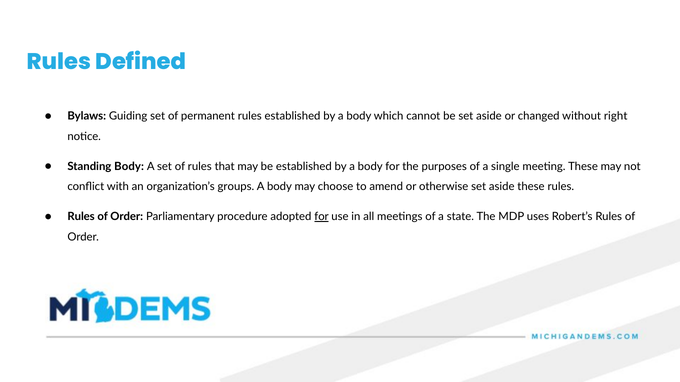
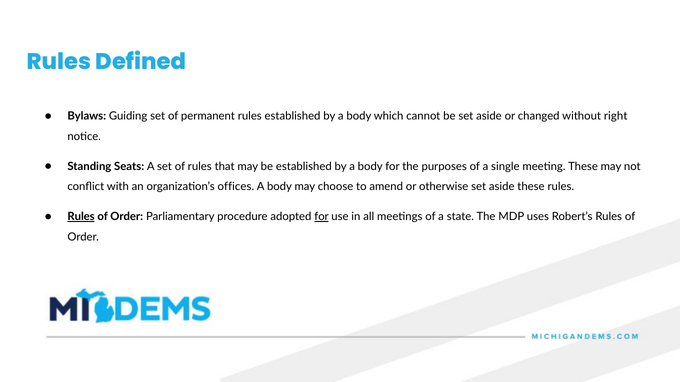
Standing Body: Body -> Seats (129, 167)
groups: groups -> offices (236, 187)
Rules underline: none -> present (81, 217)
